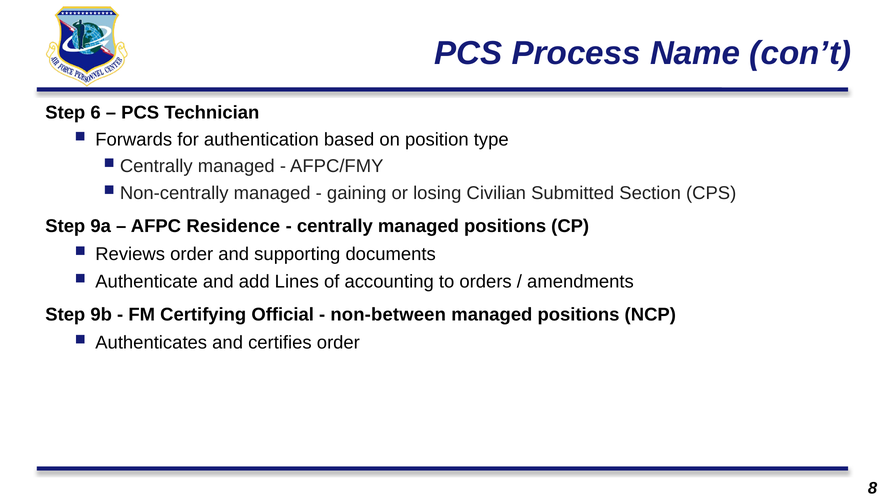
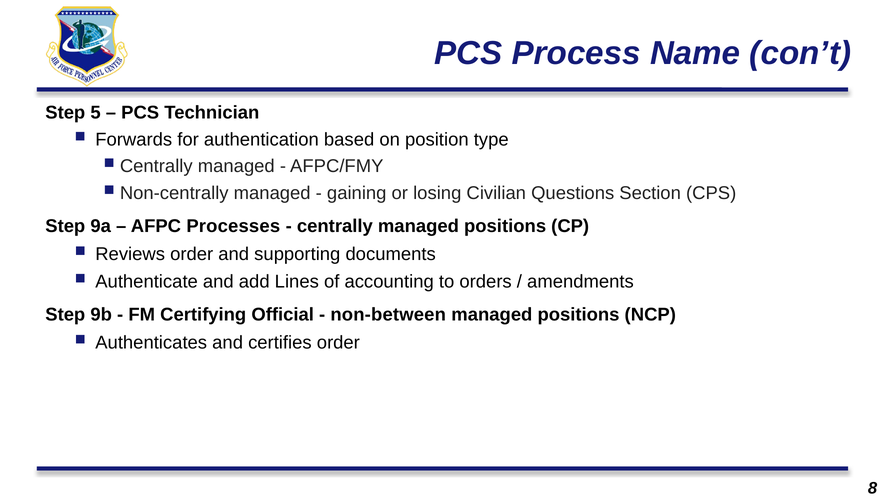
6: 6 -> 5 (96, 113)
Submitted: Submitted -> Questions (573, 193)
Residence: Residence -> Processes (233, 226)
